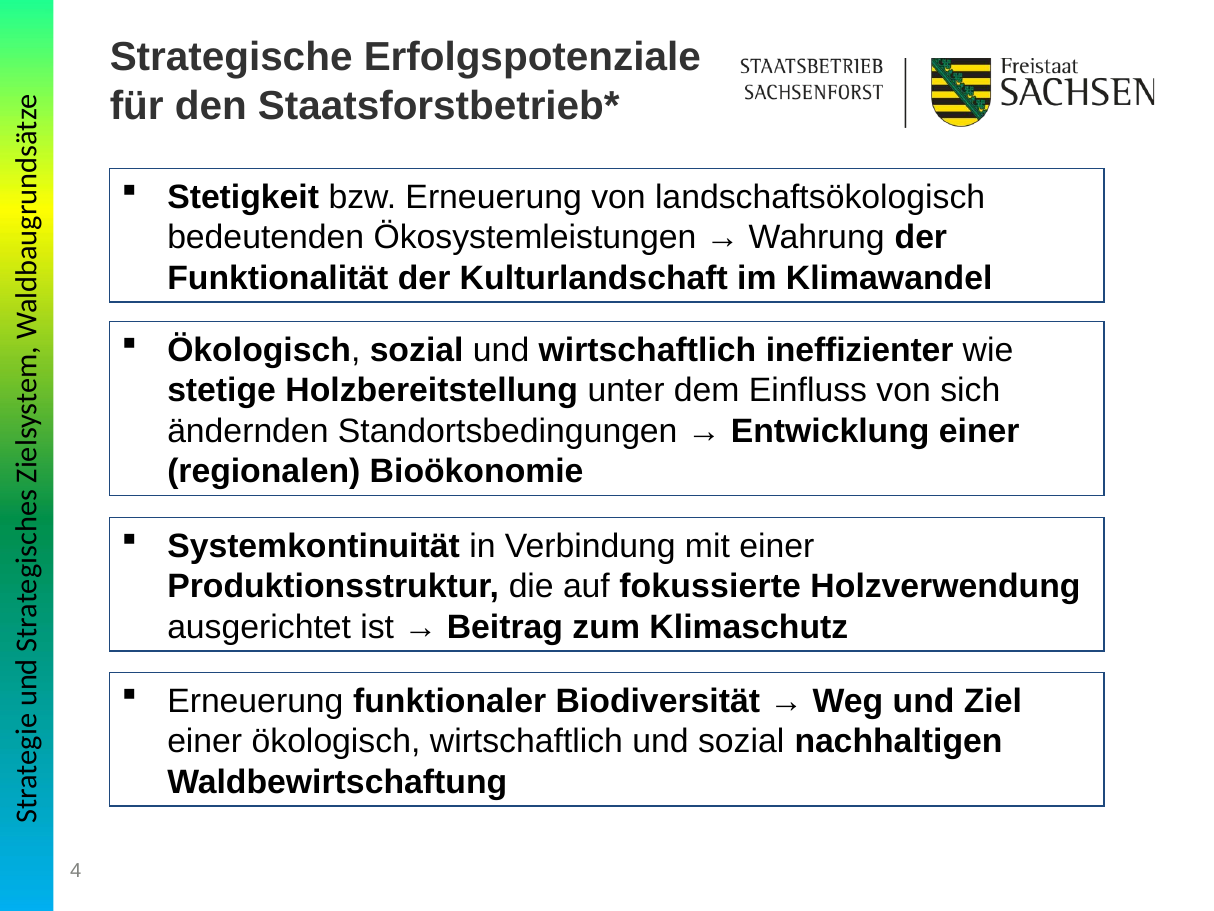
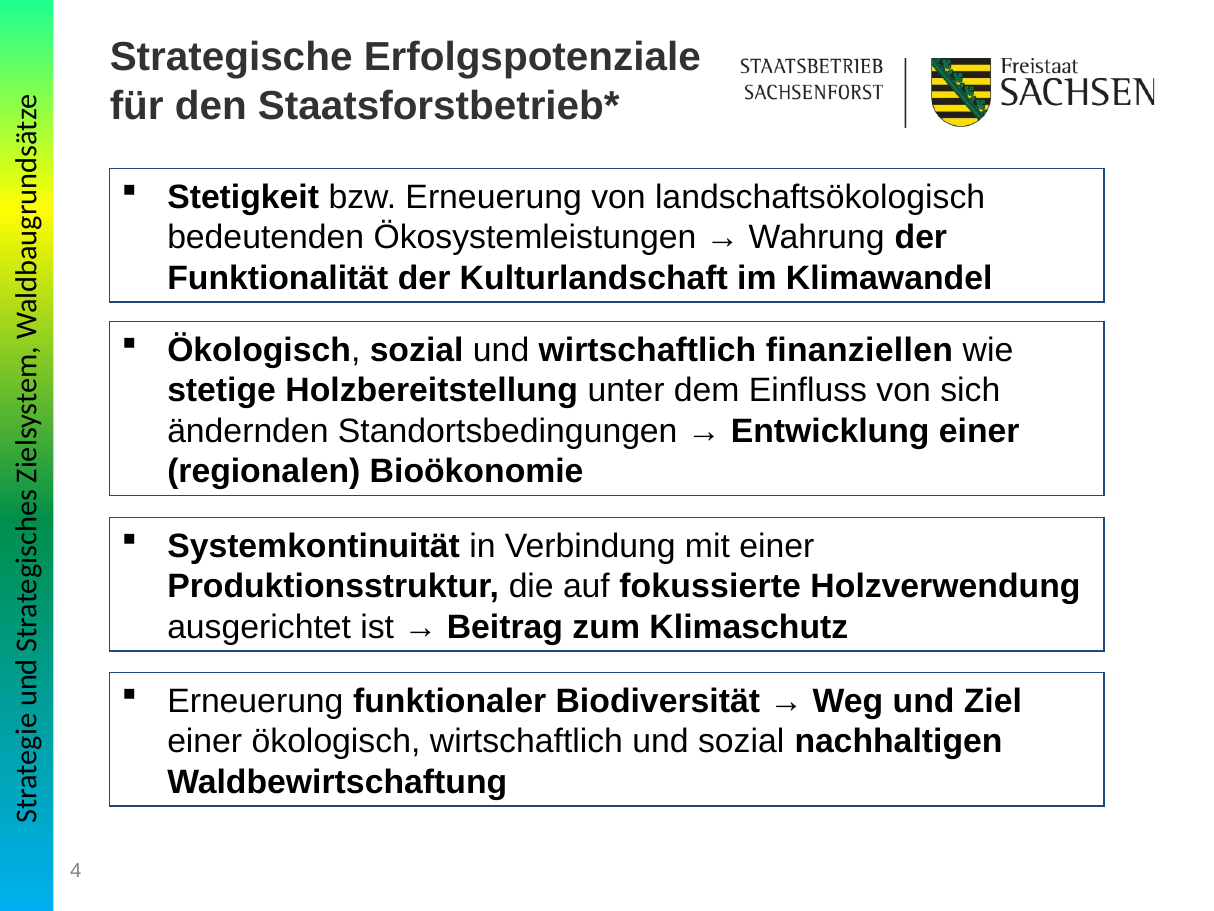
ineffizienter: ineffizienter -> finanziellen (859, 350)
